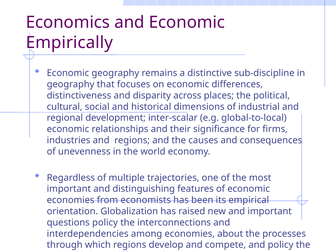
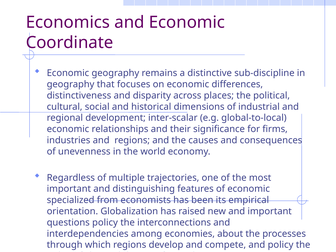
Empirically: Empirically -> Coordinate (70, 43)
economies: economies -> specialized (71, 200)
